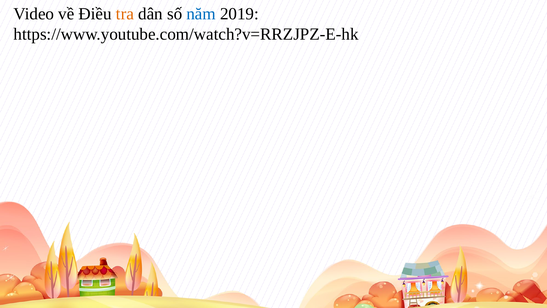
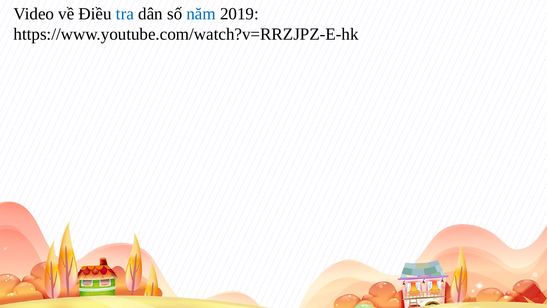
tra colour: orange -> blue (125, 14)
